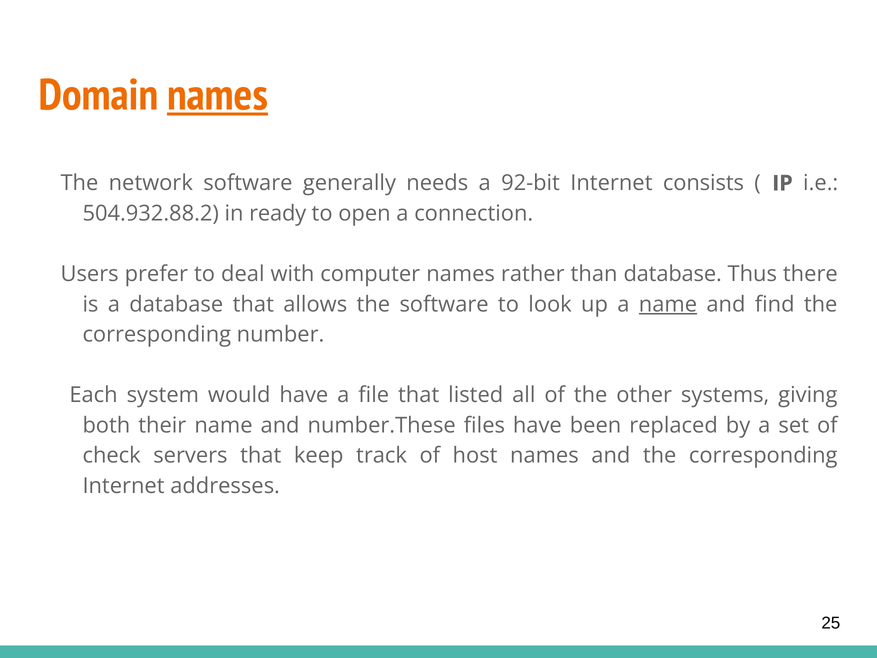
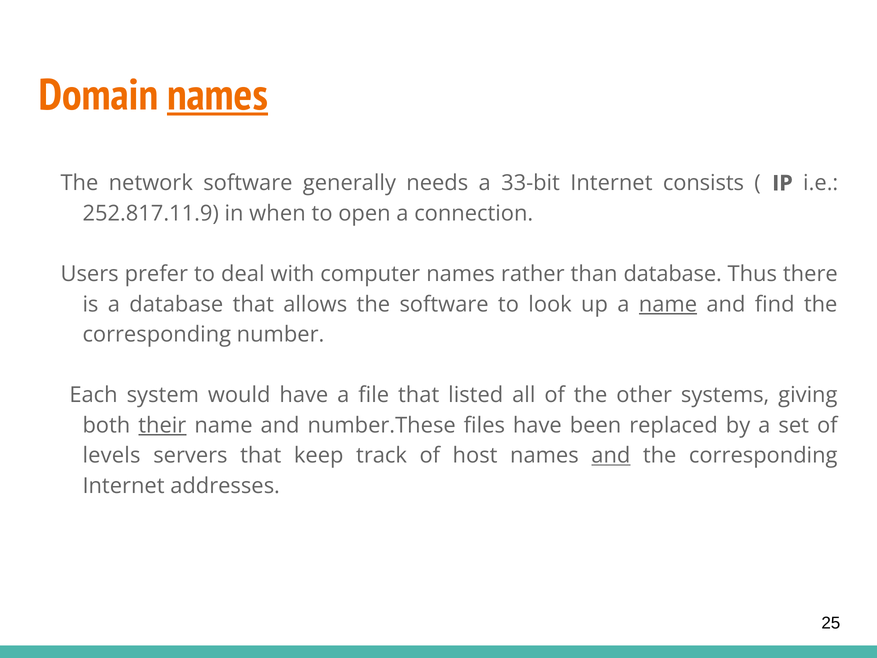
92-bit: 92-bit -> 33-bit (531, 183)
504.932.88.2: 504.932.88.2 -> 252.817.11.9 (151, 213)
ready: ready -> when (277, 213)
their underline: none -> present (162, 425)
check: check -> levels (112, 455)
and underline: none -> present (611, 455)
